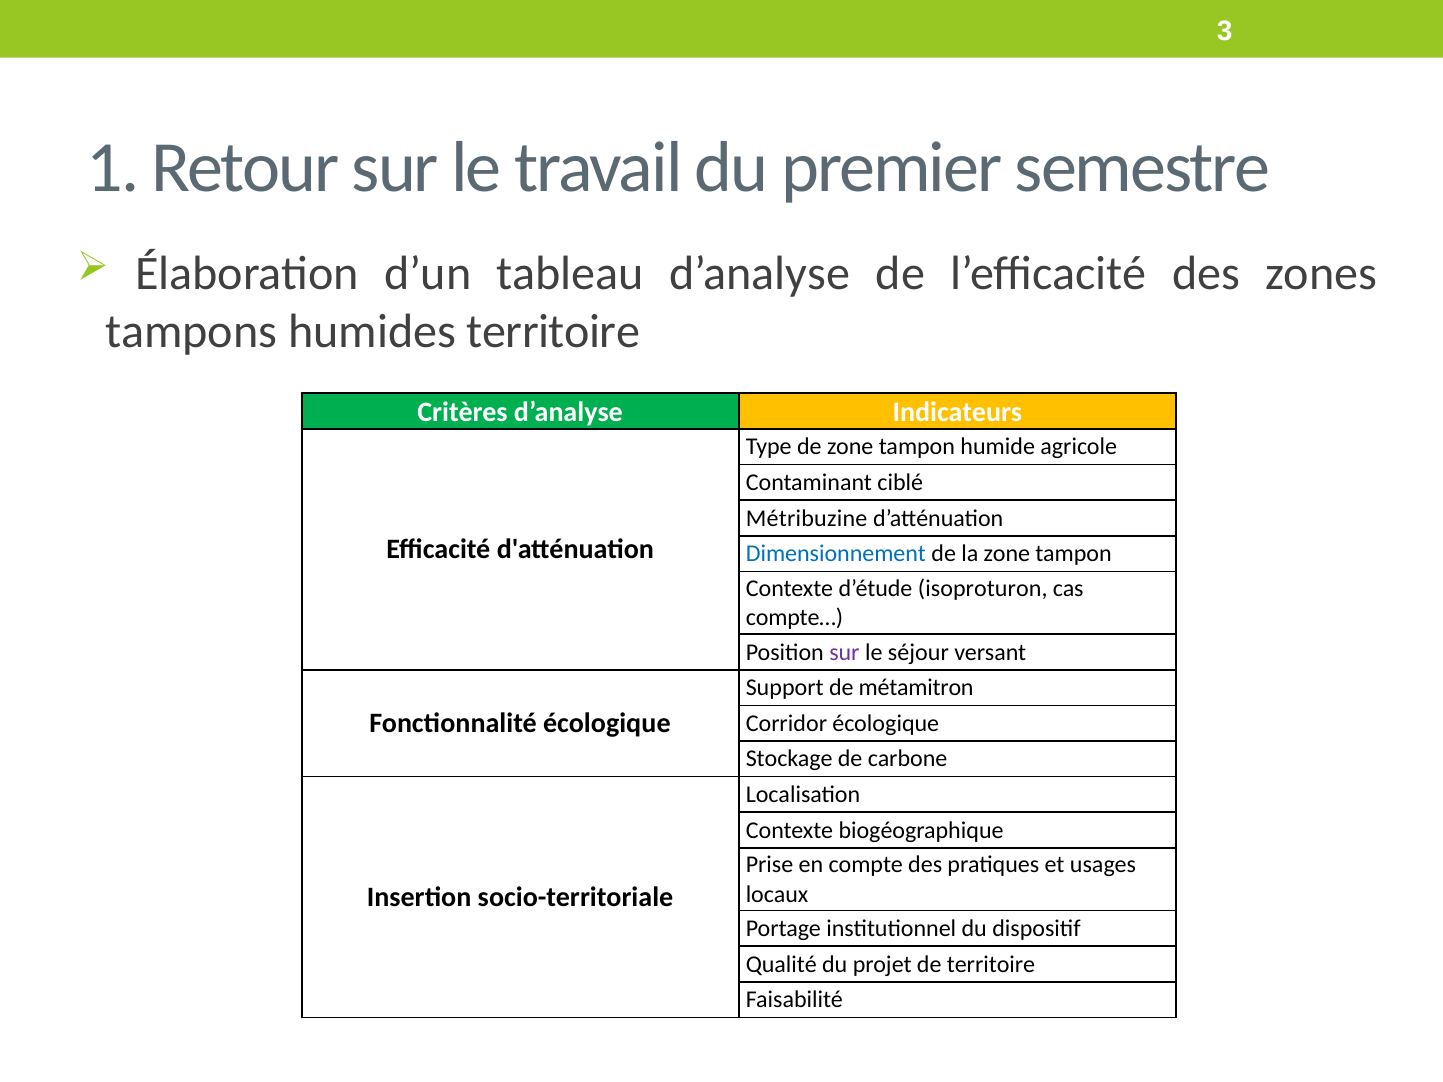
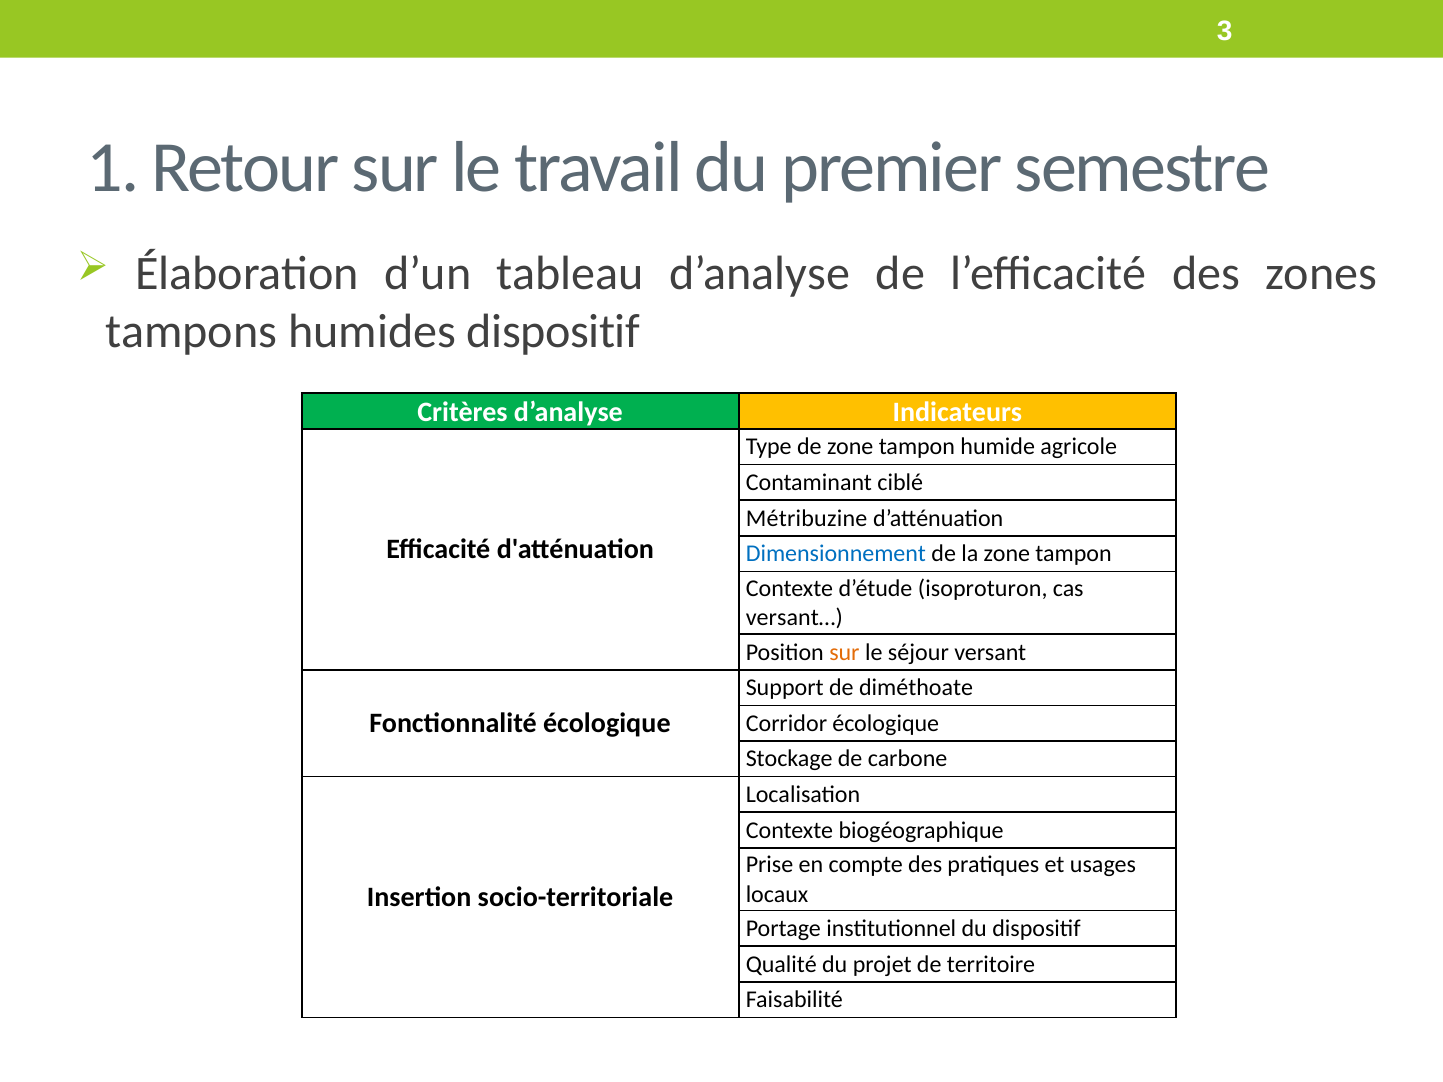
humides territoire: territoire -> dispositif (553, 331)
compte…: compte… -> versant… (794, 618)
sur colour: purple -> orange (844, 652)
métamitron: métamitron -> diméthoate (916, 688)
